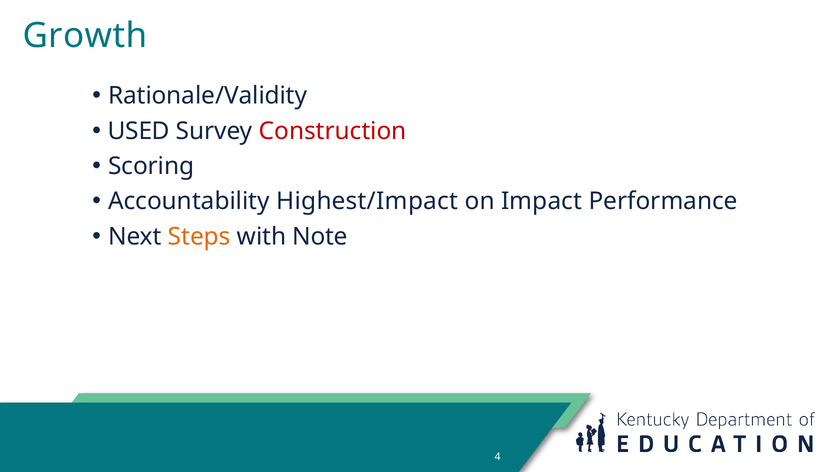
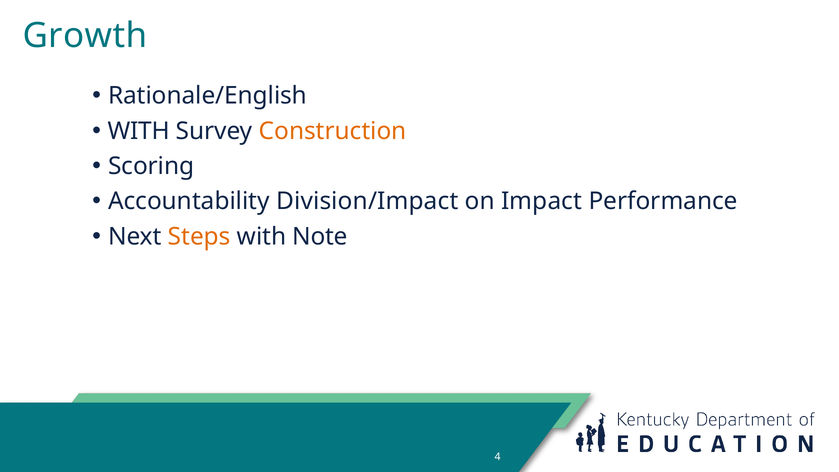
Rationale/Validity: Rationale/Validity -> Rationale/English (208, 96)
USED: USED -> WITH (139, 131)
Construction colour: red -> orange (333, 131)
Highest/Impact: Highest/Impact -> Division/Impact (367, 201)
